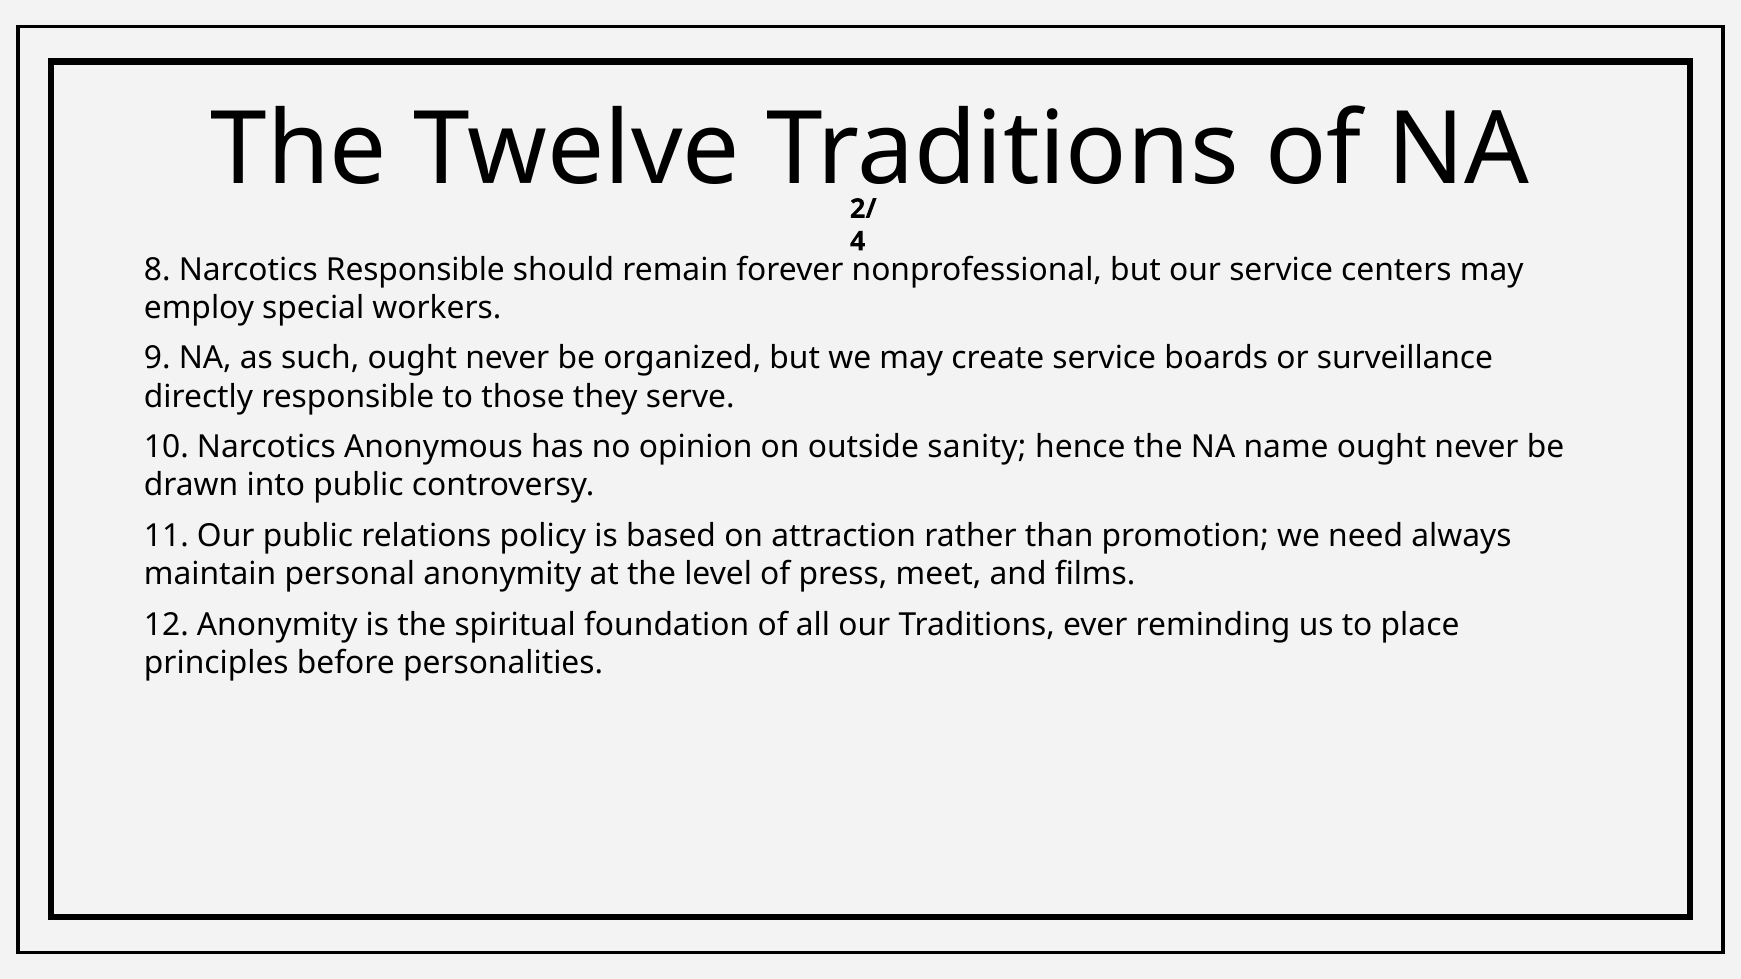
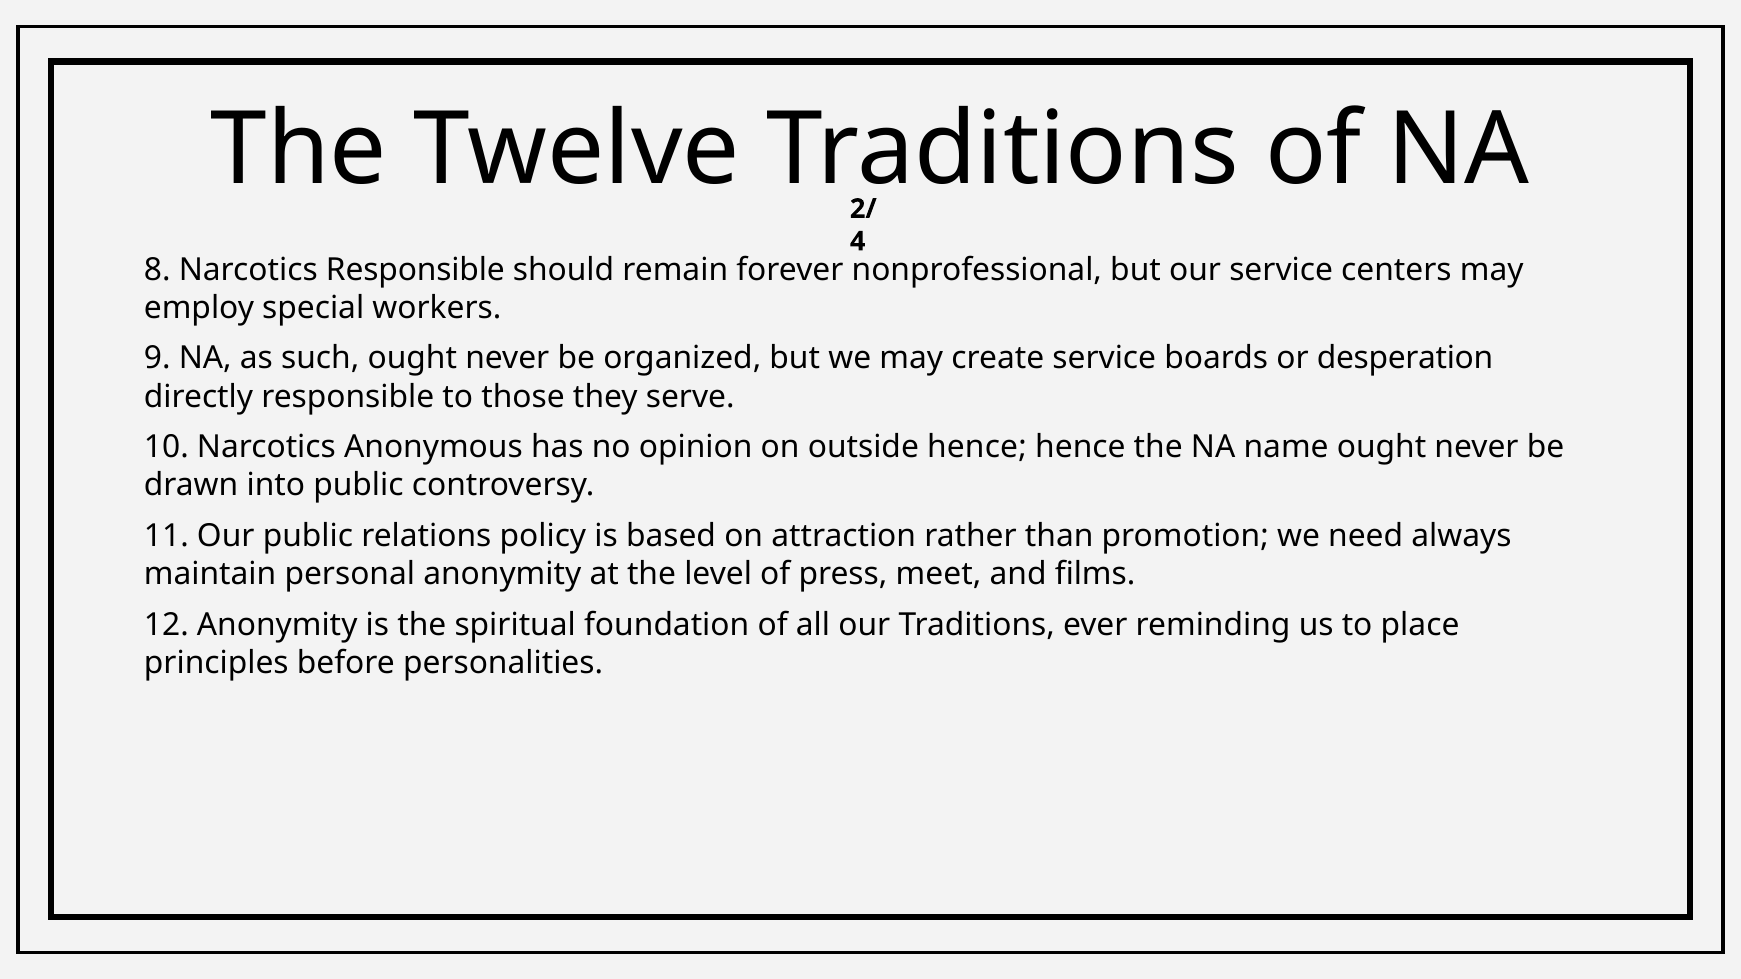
surveillance: surveillance -> desperation (1405, 359)
outside sanity: sanity -> hence (977, 448)
